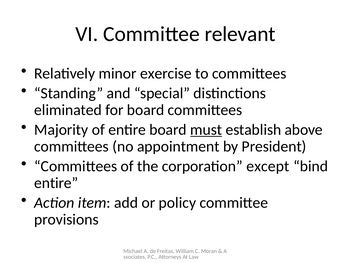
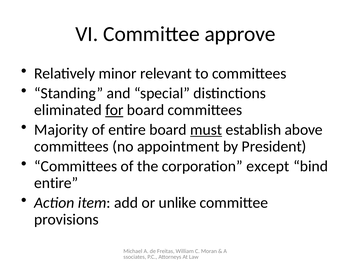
relevant: relevant -> approve (240, 34)
exercise: exercise -> relevant (166, 74)
for underline: none -> present (114, 110)
policy: policy -> unlike (178, 203)
